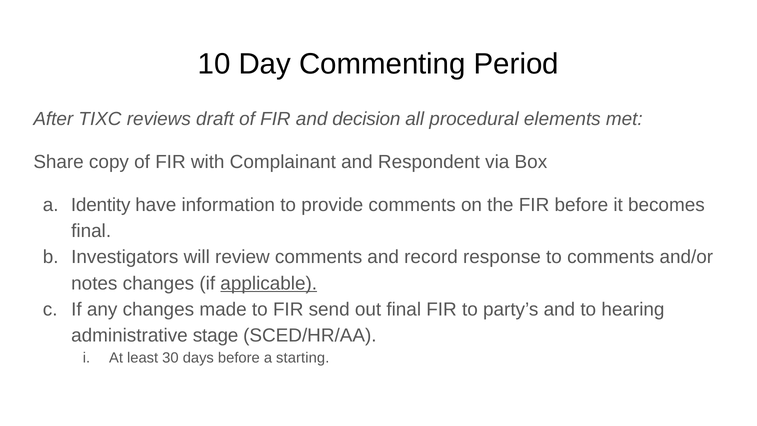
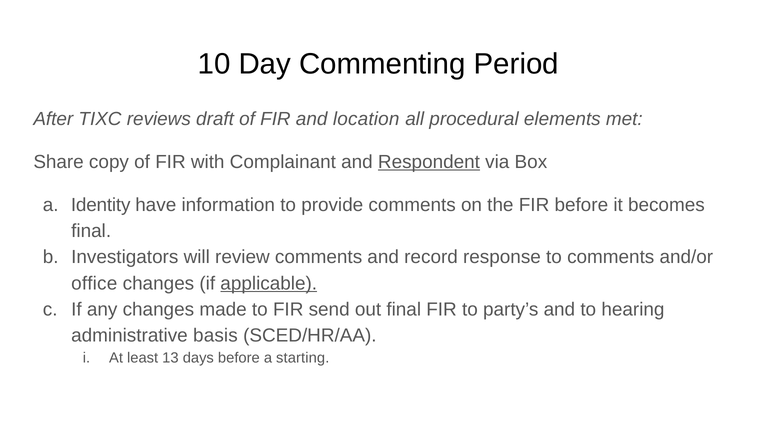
decision: decision -> location (366, 119)
Respondent underline: none -> present (429, 162)
notes: notes -> office (94, 283)
stage: stage -> basis (215, 335)
30: 30 -> 13 (170, 358)
